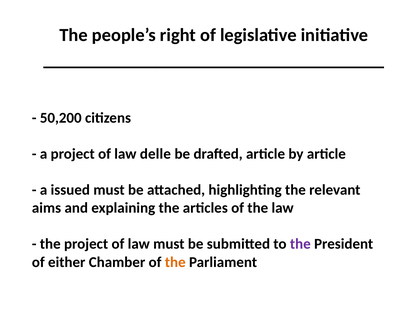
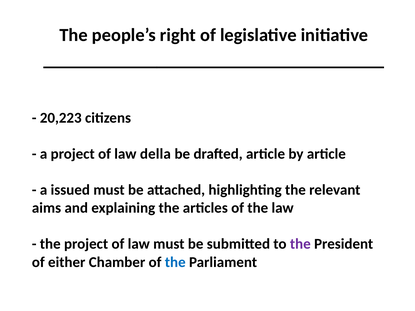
50,200: 50,200 -> 20,223 (61, 118)
delle: delle -> della (155, 154)
the colour: orange -> blue (175, 262)
